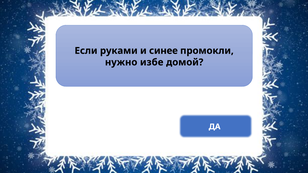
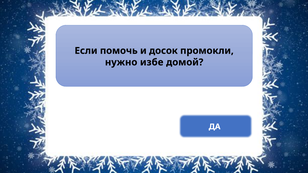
руками: руками -> помочь (119, 51)
синее: синее -> досок (163, 51)
